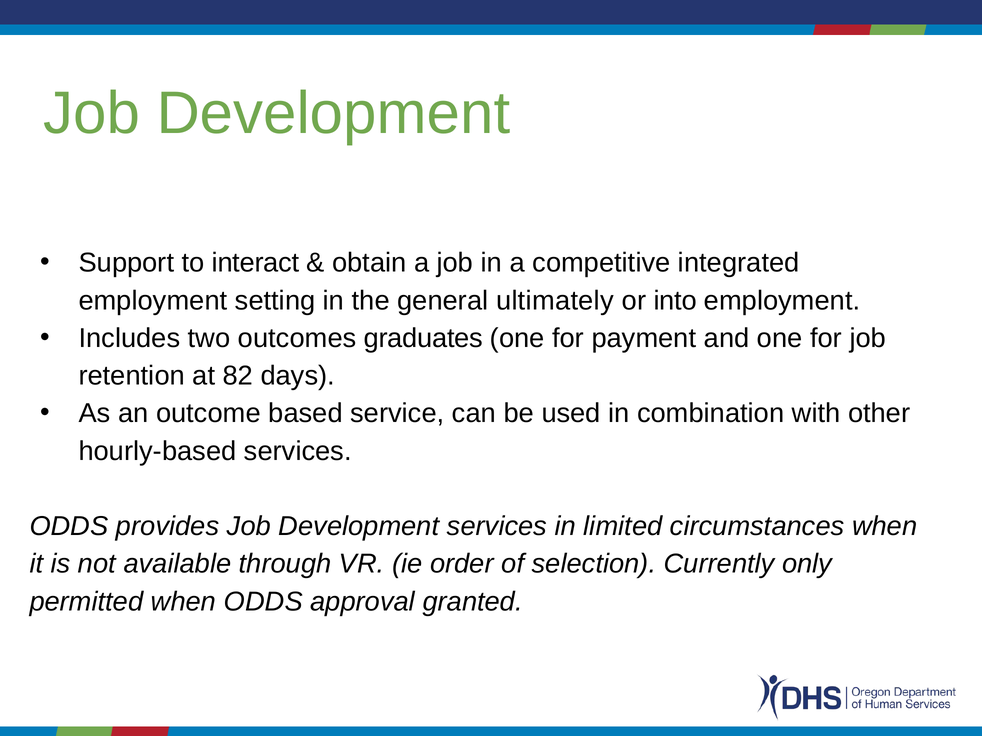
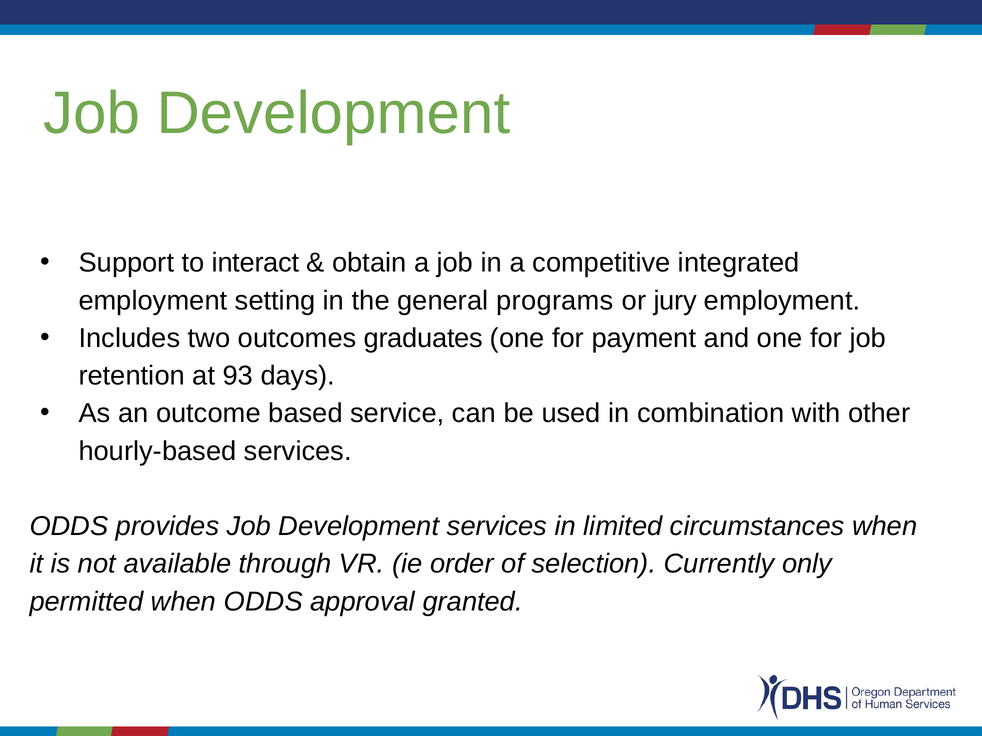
ultimately: ultimately -> programs (555, 301)
into: into -> jury (675, 301)
82: 82 -> 93 (238, 376)
